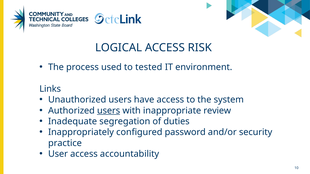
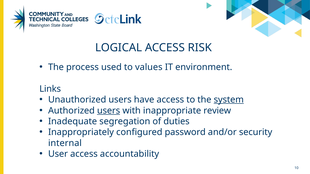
tested: tested -> values (149, 67)
system underline: none -> present (229, 100)
practice: practice -> internal (65, 143)
